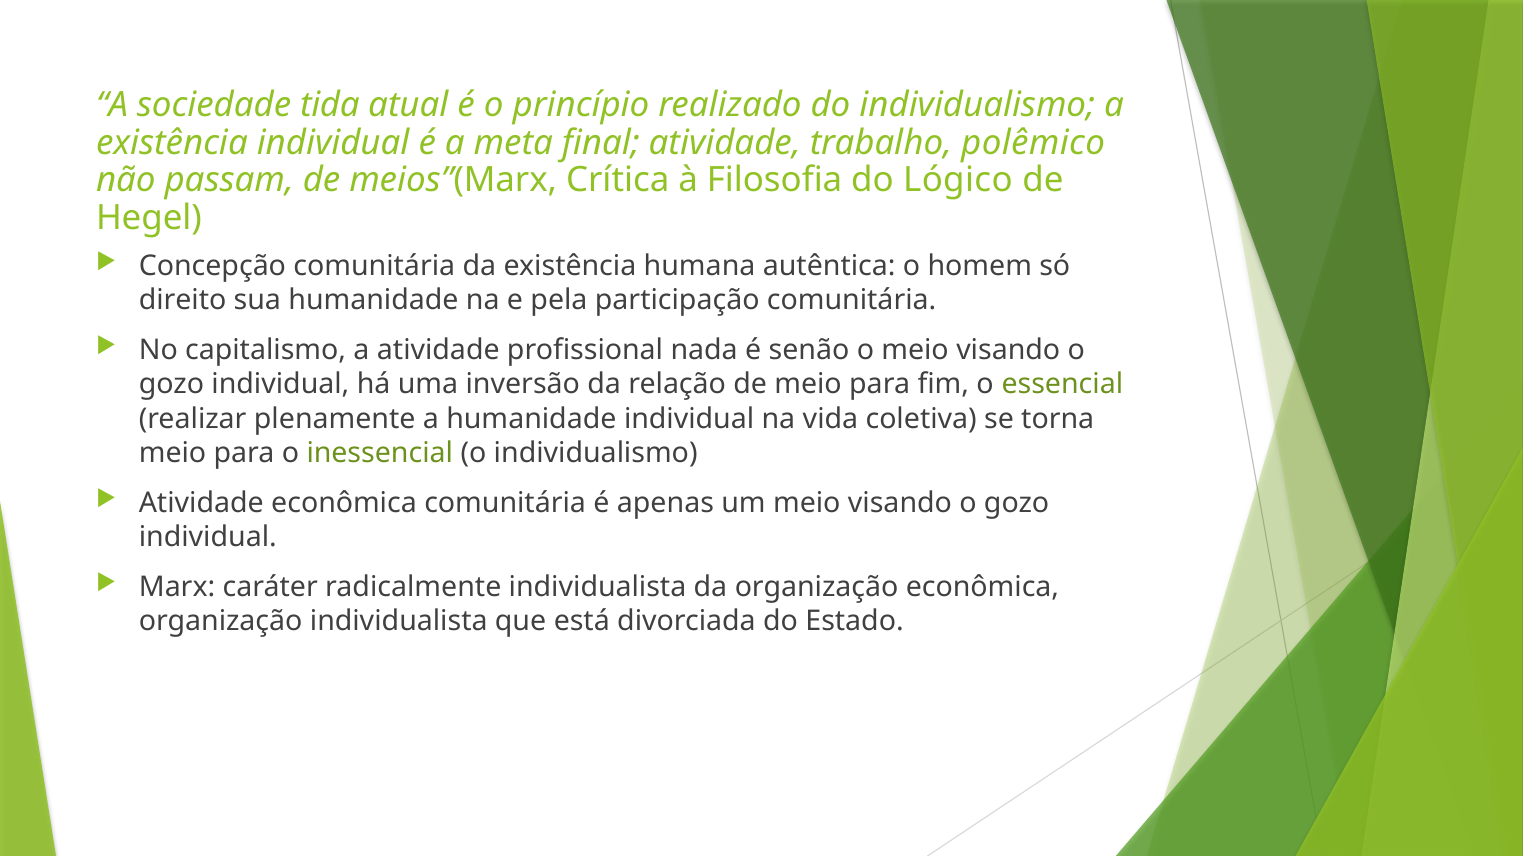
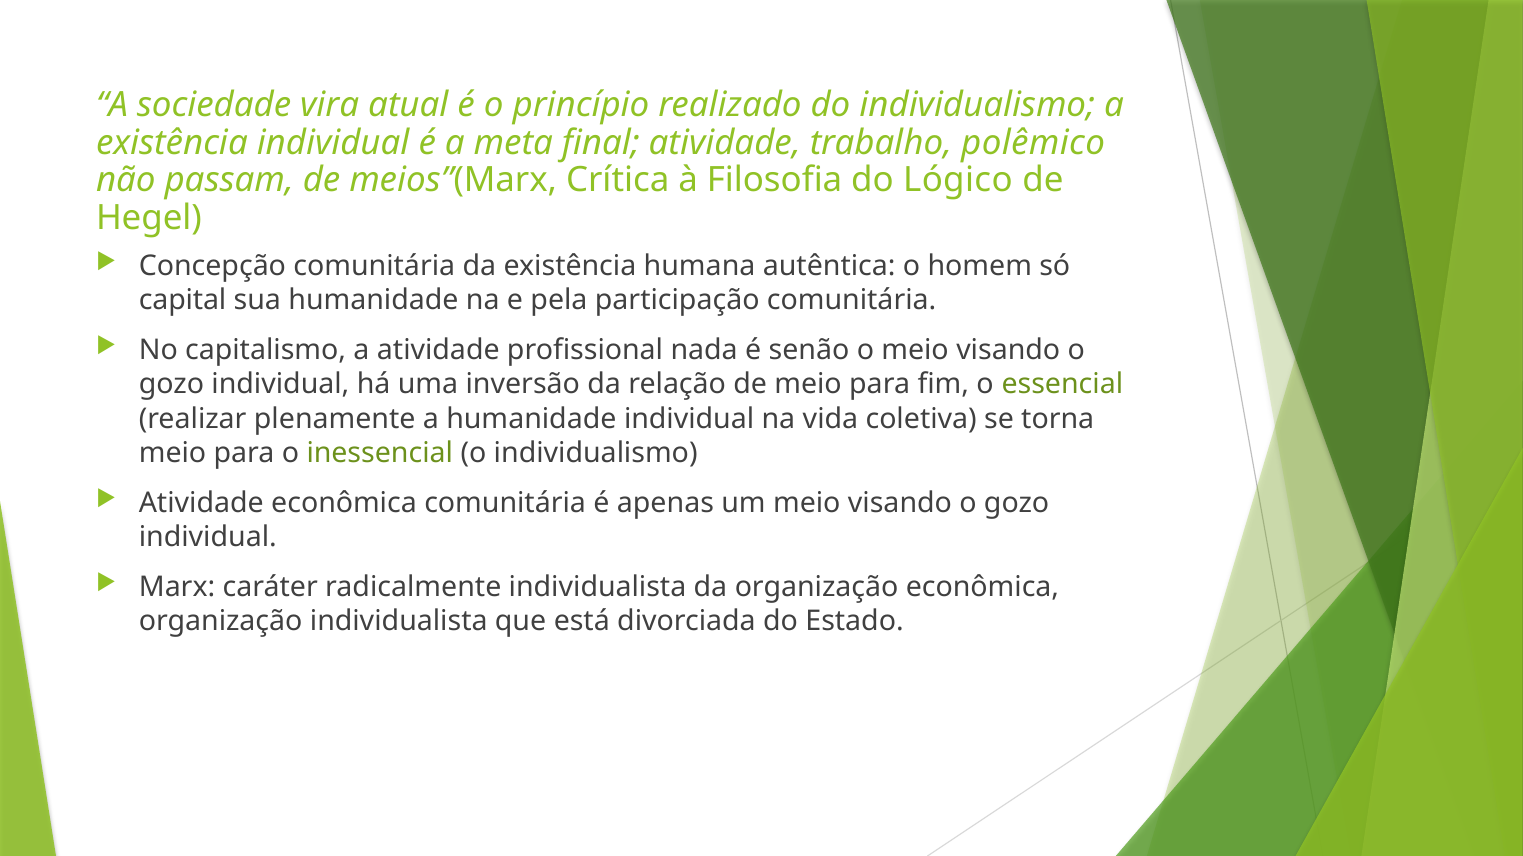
tida: tida -> vira (330, 105)
direito: direito -> capital (183, 300)
